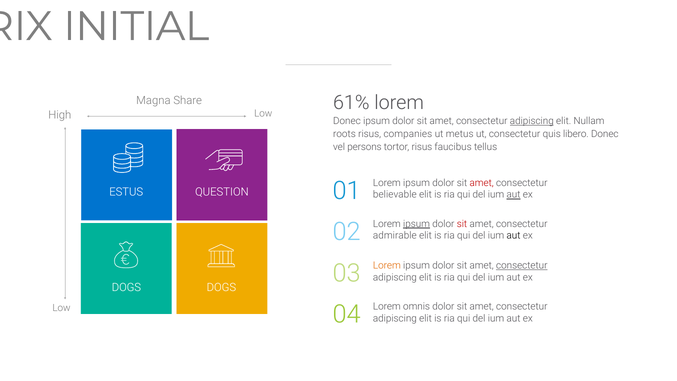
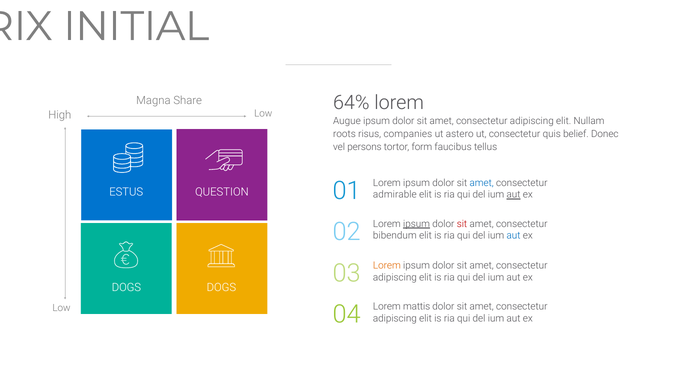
61%: 61% -> 64% (351, 103)
Donec: Donec -> Augue (347, 121)
adipiscing underline: present -> none (532, 121)
metus: metus -> astero (460, 134)
libero: libero -> belief (576, 134)
tortor risus: risus -> form (422, 147)
amet colour: red -> blue (482, 183)
believable: believable -> admirable (395, 195)
admirable: admirable -> bibendum (395, 236)
aut colour: black -> blue (514, 236)
consectetur underline: present -> none (522, 265)
omnis: omnis -> mattis (417, 306)
